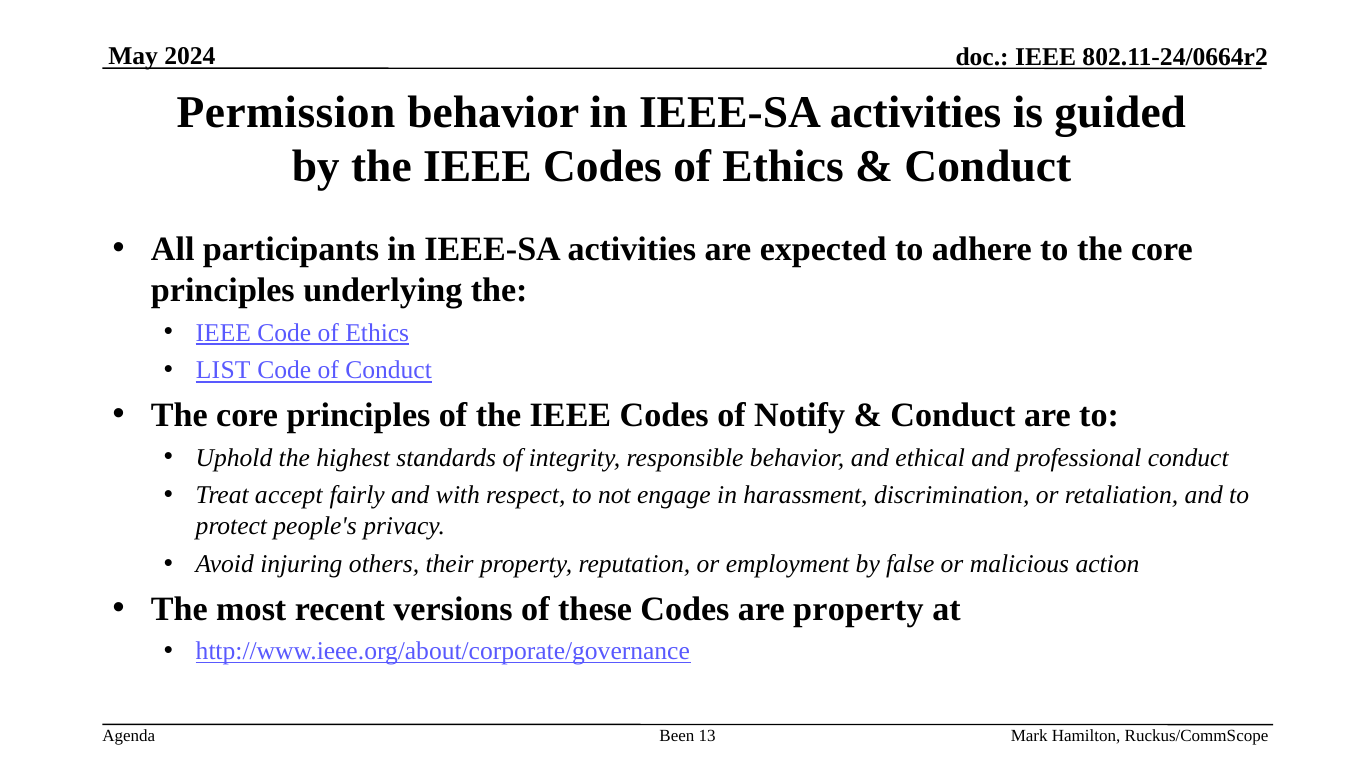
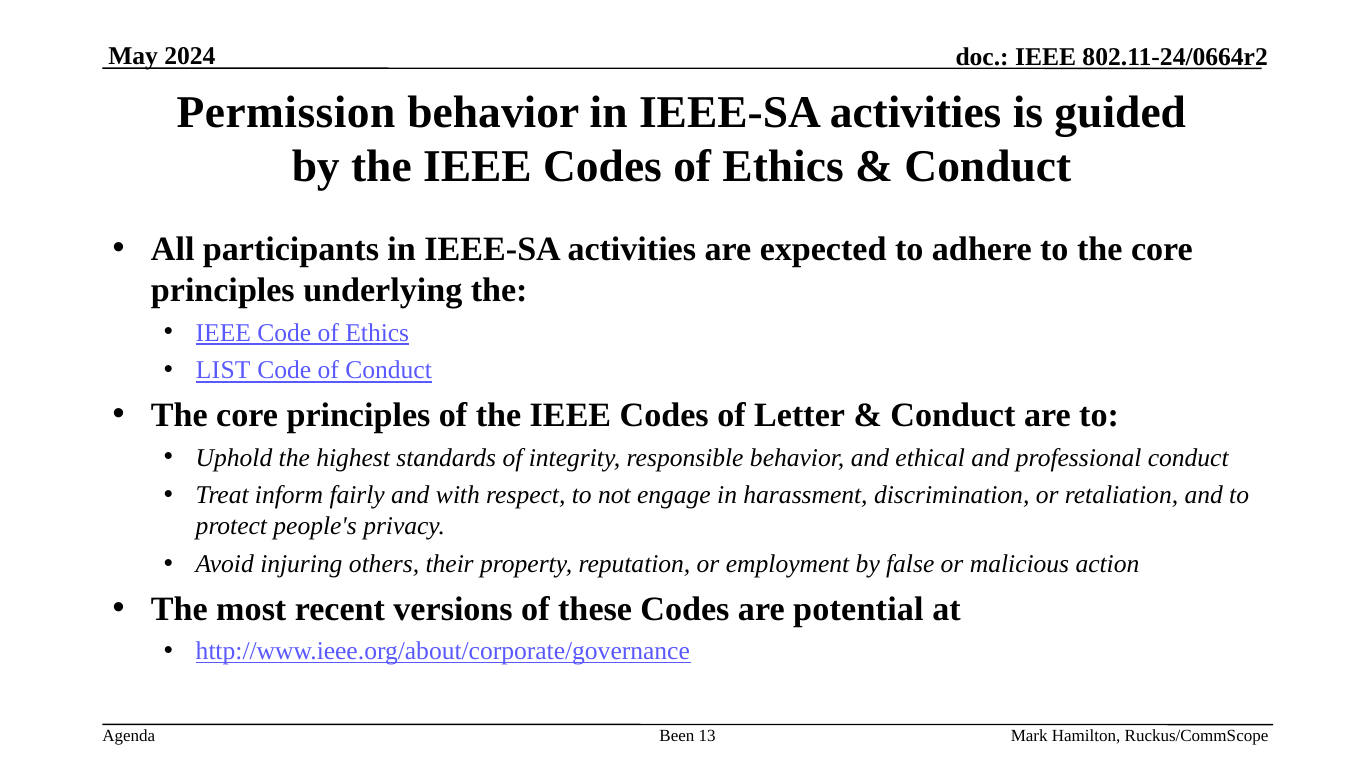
Notify: Notify -> Letter (800, 416)
accept: accept -> inform (289, 496)
are property: property -> potential (858, 609)
